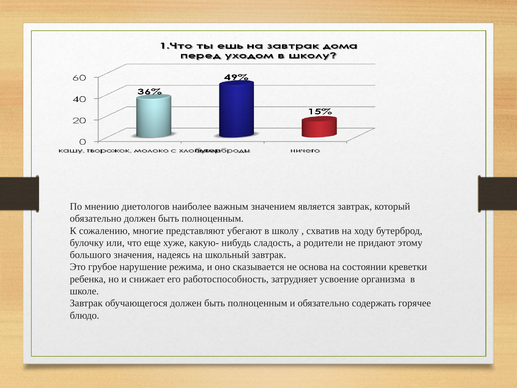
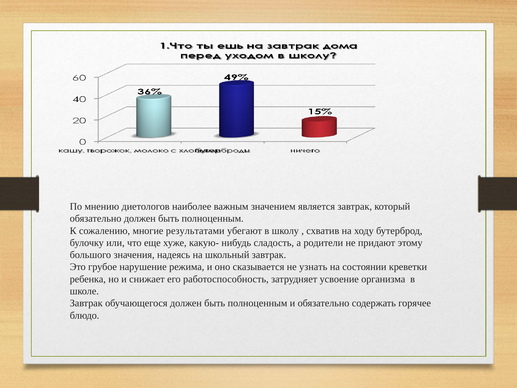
представляют: представляют -> результатами (195, 231)
основа: основа -> узнать (313, 267)
